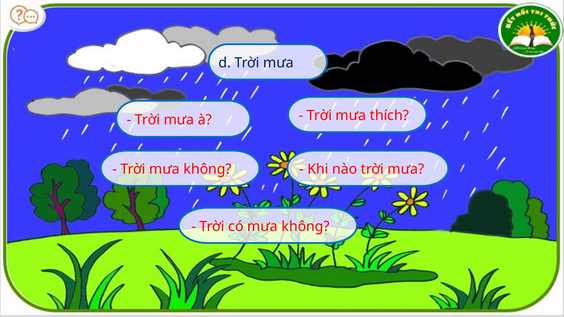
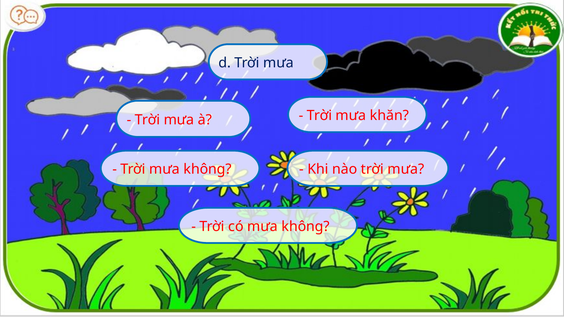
thích: thích -> khăn (389, 116)
